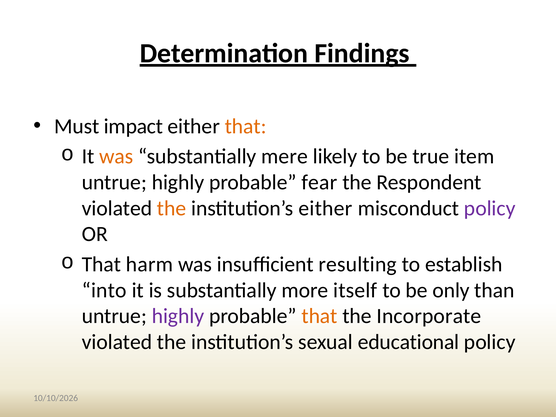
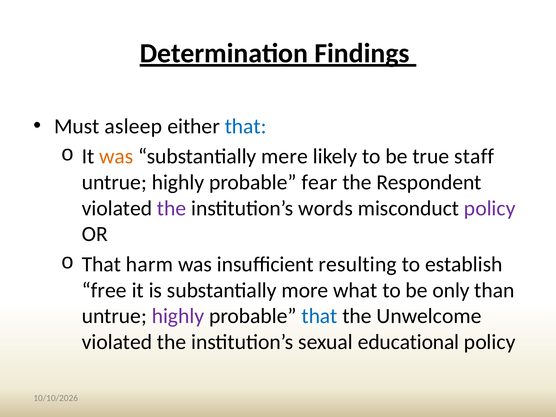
impact: impact -> asleep (133, 126)
that colour: orange -> blue (246, 126)
item: item -> staff (474, 156)
the colour: orange -> purple (172, 208)
institution’s either: either -> words (326, 208)
into: into -> free (104, 290)
itself: itself -> what (355, 290)
that colour: orange -> blue (320, 316)
Incorporate: Incorporate -> Unwelcome (429, 316)
